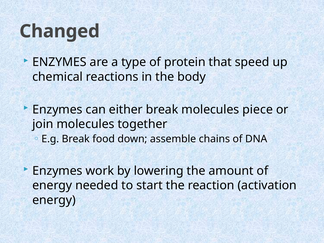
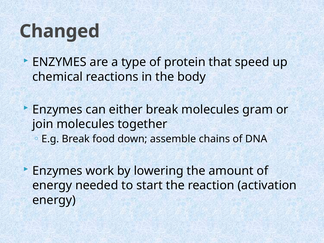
piece: piece -> gram (258, 110)
